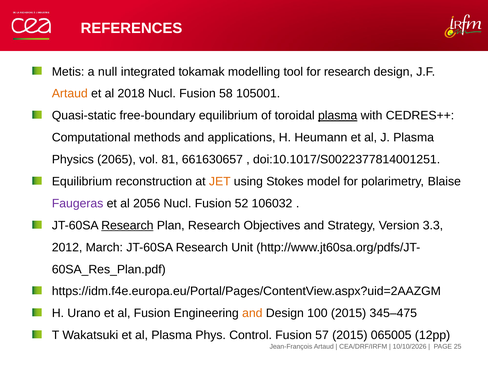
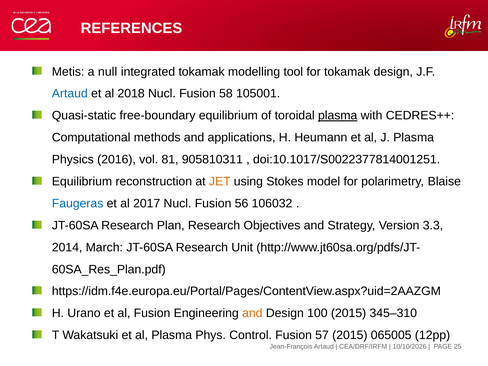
for research: research -> tokamak (347, 72)
Artaud colour: orange -> blue (70, 94)
2065: 2065 -> 2016 (117, 160)
661630657: 661630657 -> 905810311 (212, 160)
Faugeras colour: purple -> blue (78, 203)
2056: 2056 -> 2017 (147, 203)
52: 52 -> 56 (242, 203)
Research underline: present -> none (127, 225)
2012: 2012 -> 2014 (67, 247)
345–475: 345–475 -> 345–310 (393, 313)
